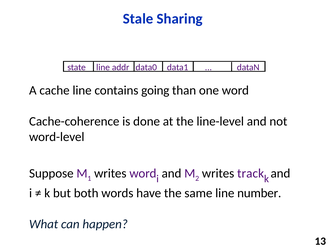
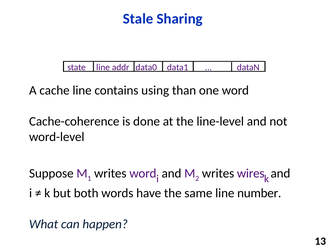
going: going -> using (155, 90)
track: track -> wires (251, 173)
